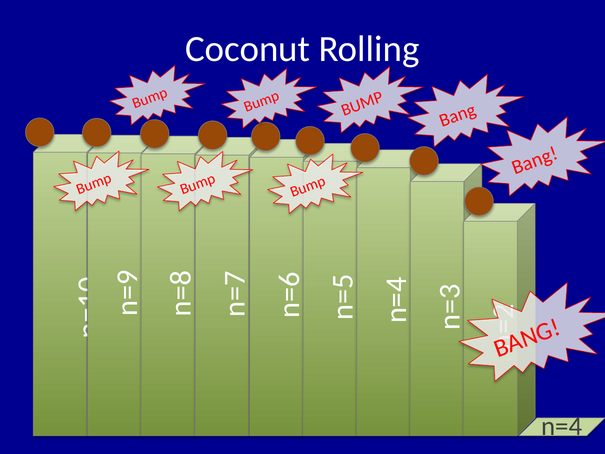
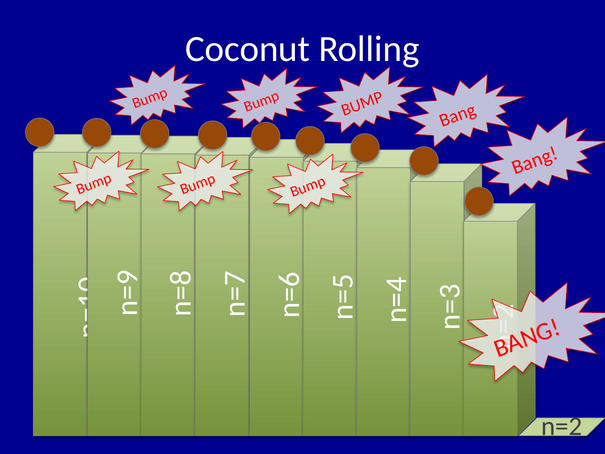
n=4: n=4 -> n=2 (562, 426)
